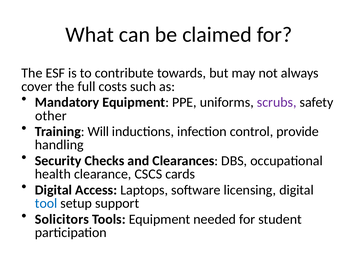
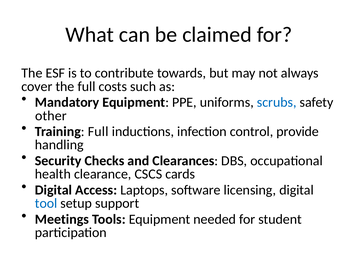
scrubs colour: purple -> blue (277, 103)
Training Will: Will -> Full (98, 132)
Solicitors: Solicitors -> Meetings (62, 220)
